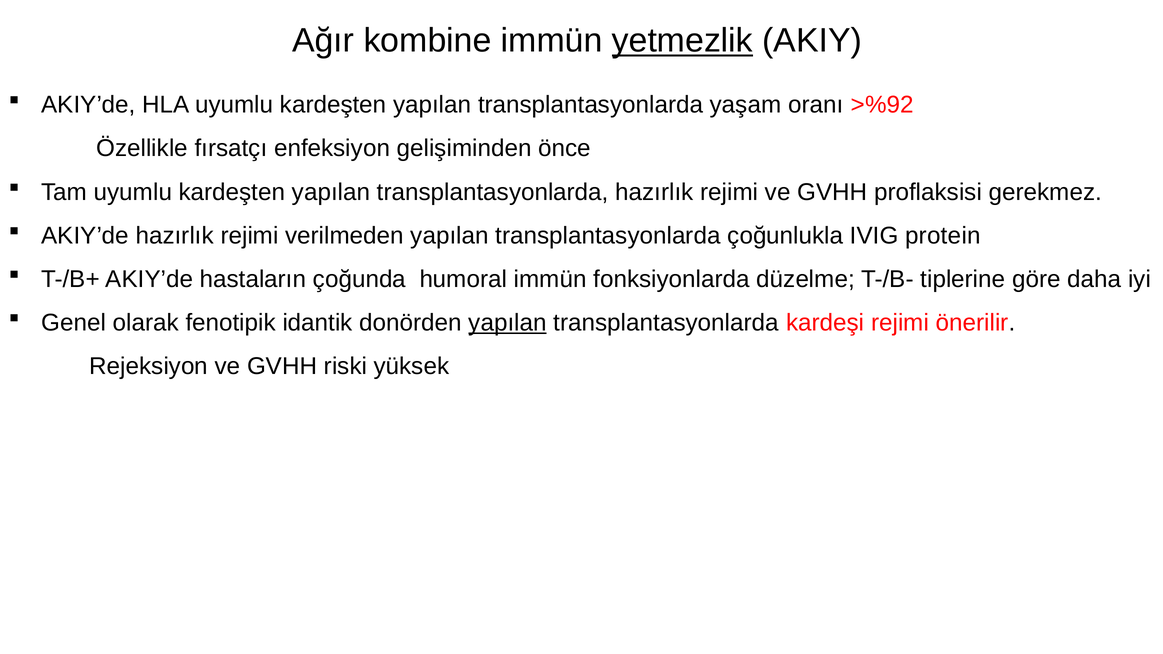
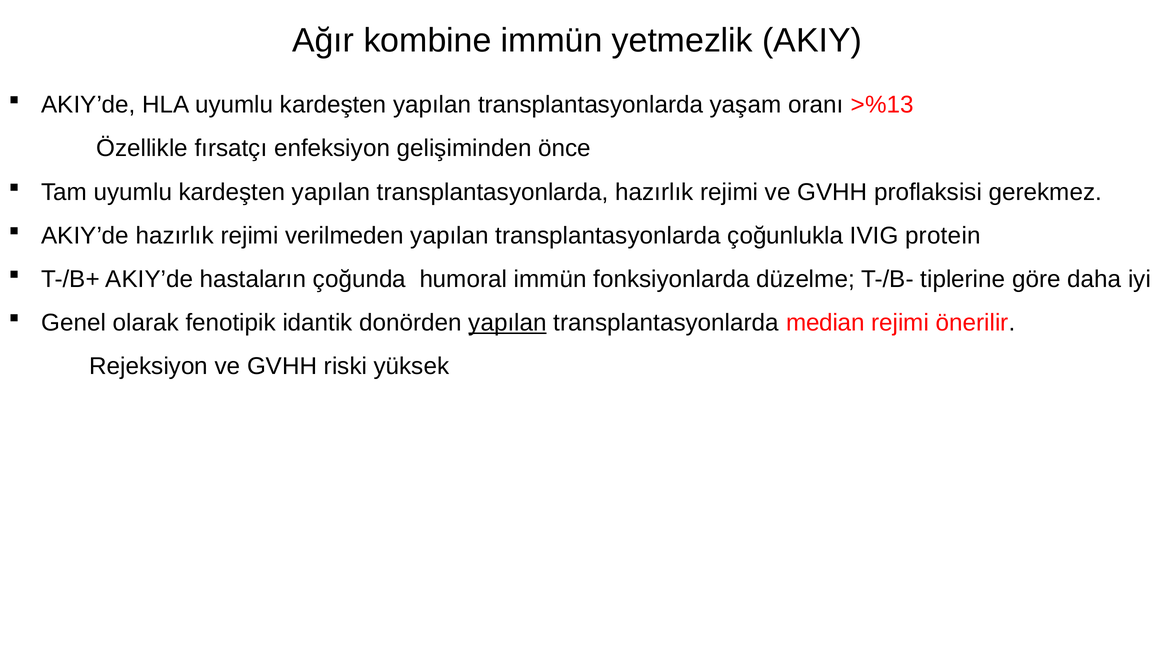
yetmezlik underline: present -> none (682, 41)
>%92: >%92 -> >%13 (882, 105)
kardeşi: kardeşi -> median (825, 323)
